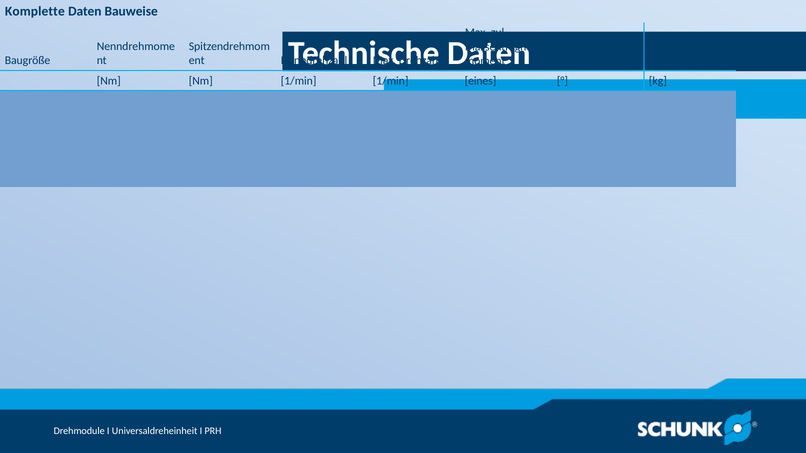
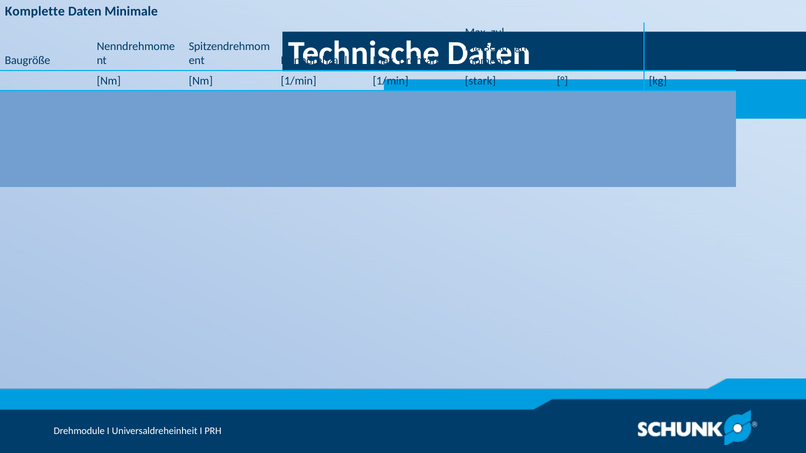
Bauweise: Bauweise -> Minimale (131, 11)
eines: eines -> stark (480, 81)
